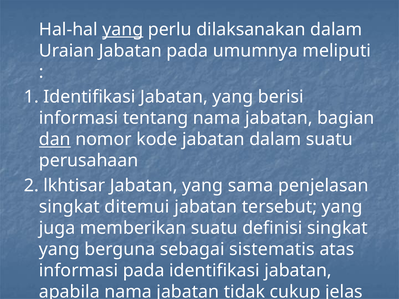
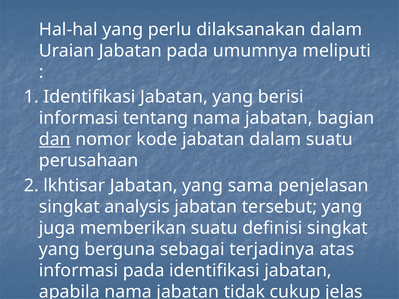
yang underline: present -> none (123, 29)
ditemui: ditemui -> analysis (137, 207)
sistematis: sistematis -> terjadinya (272, 249)
